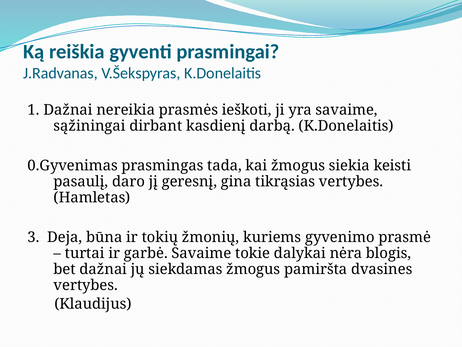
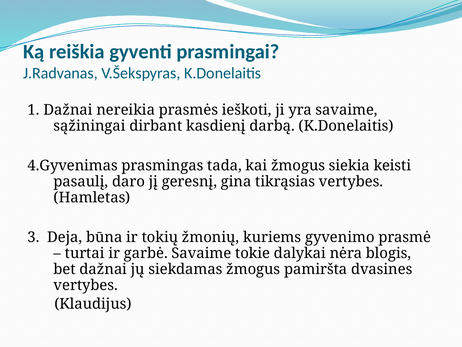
0.Gyvenimas: 0.Gyvenimas -> 4.Gyvenimas (73, 165)
